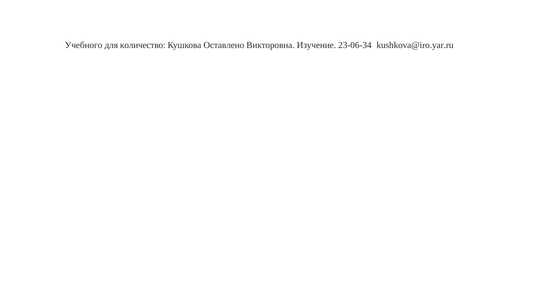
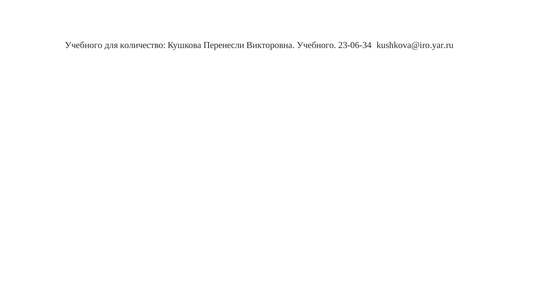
Оставлено: Оставлено -> Перенесли (224, 45)
Викторовна Изучение: Изучение -> Учебного (316, 45)
